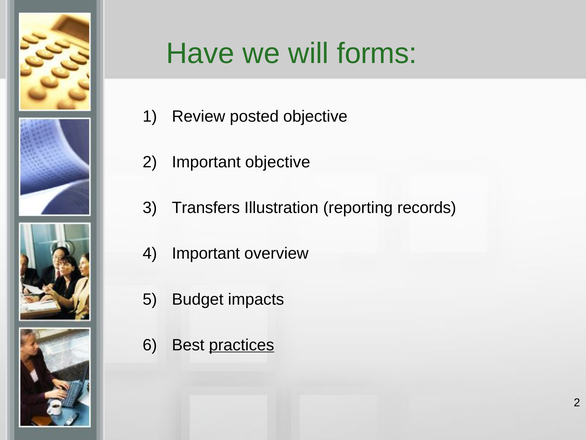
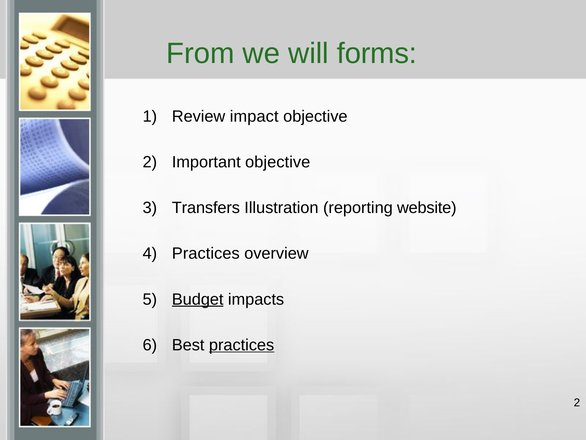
Have: Have -> From (200, 53)
posted: posted -> impact (254, 116)
records: records -> website (427, 208)
Important: Important -> Practices (206, 253)
Budget underline: none -> present (198, 299)
